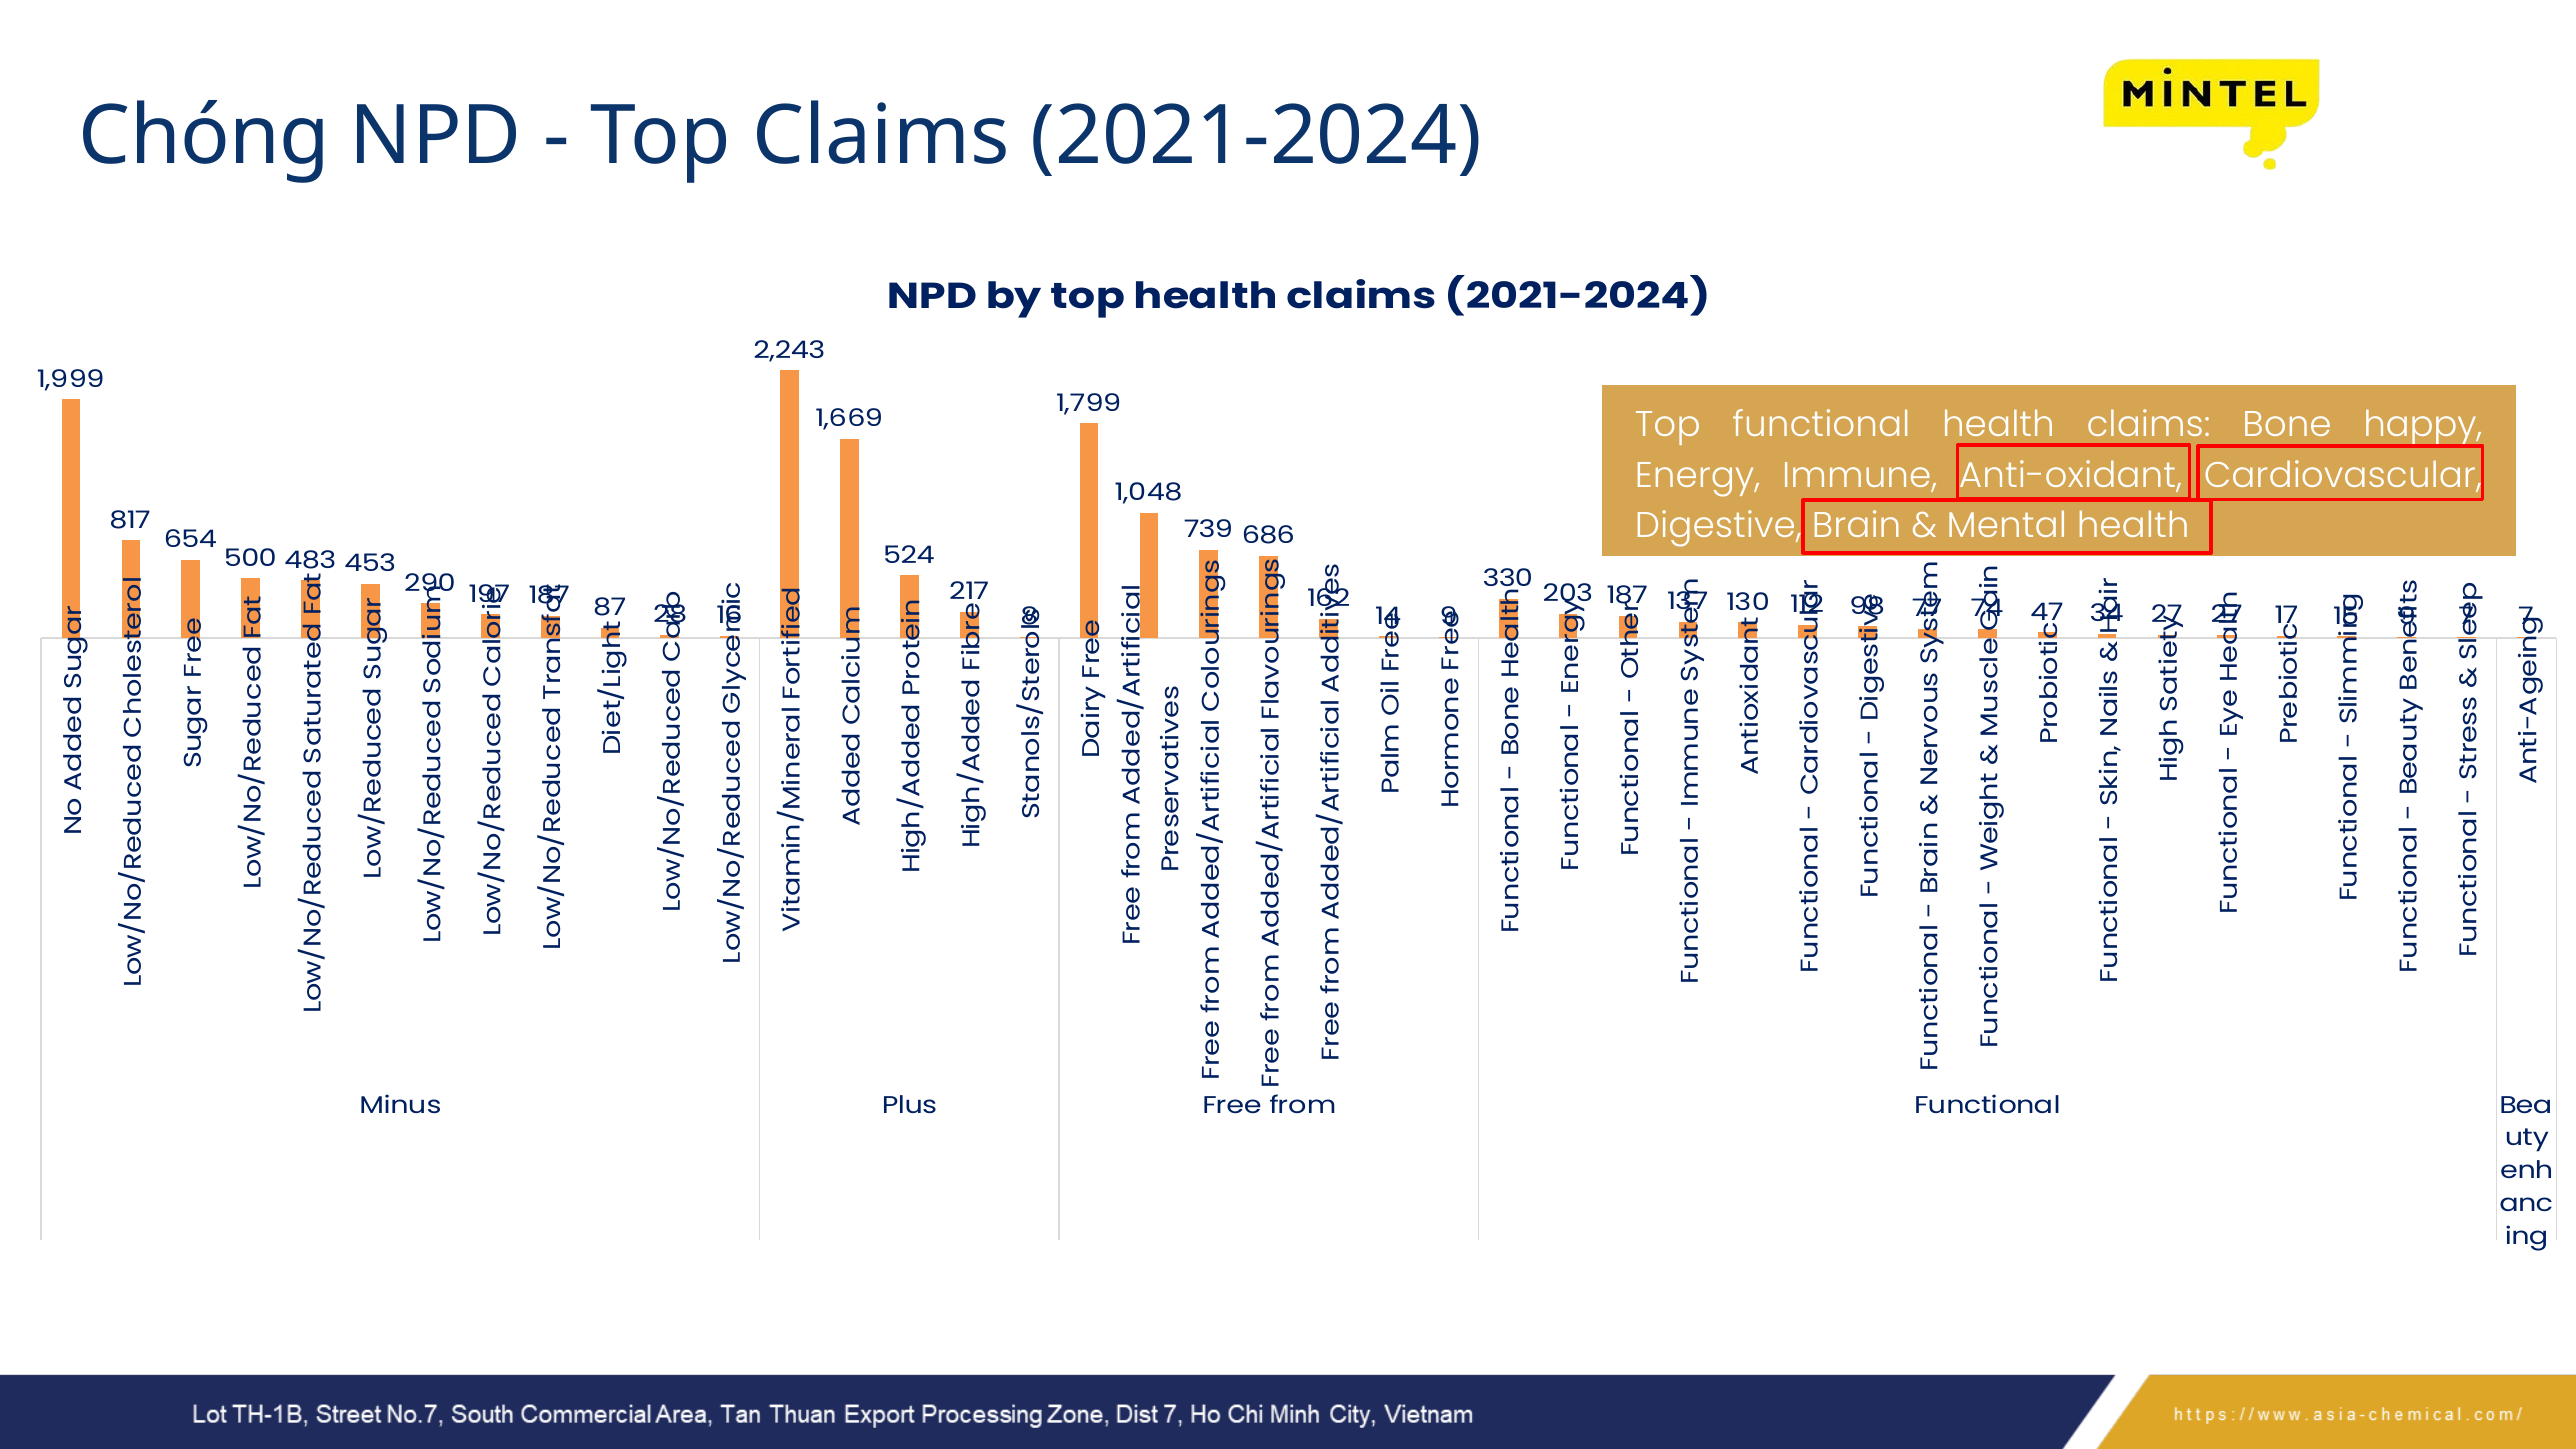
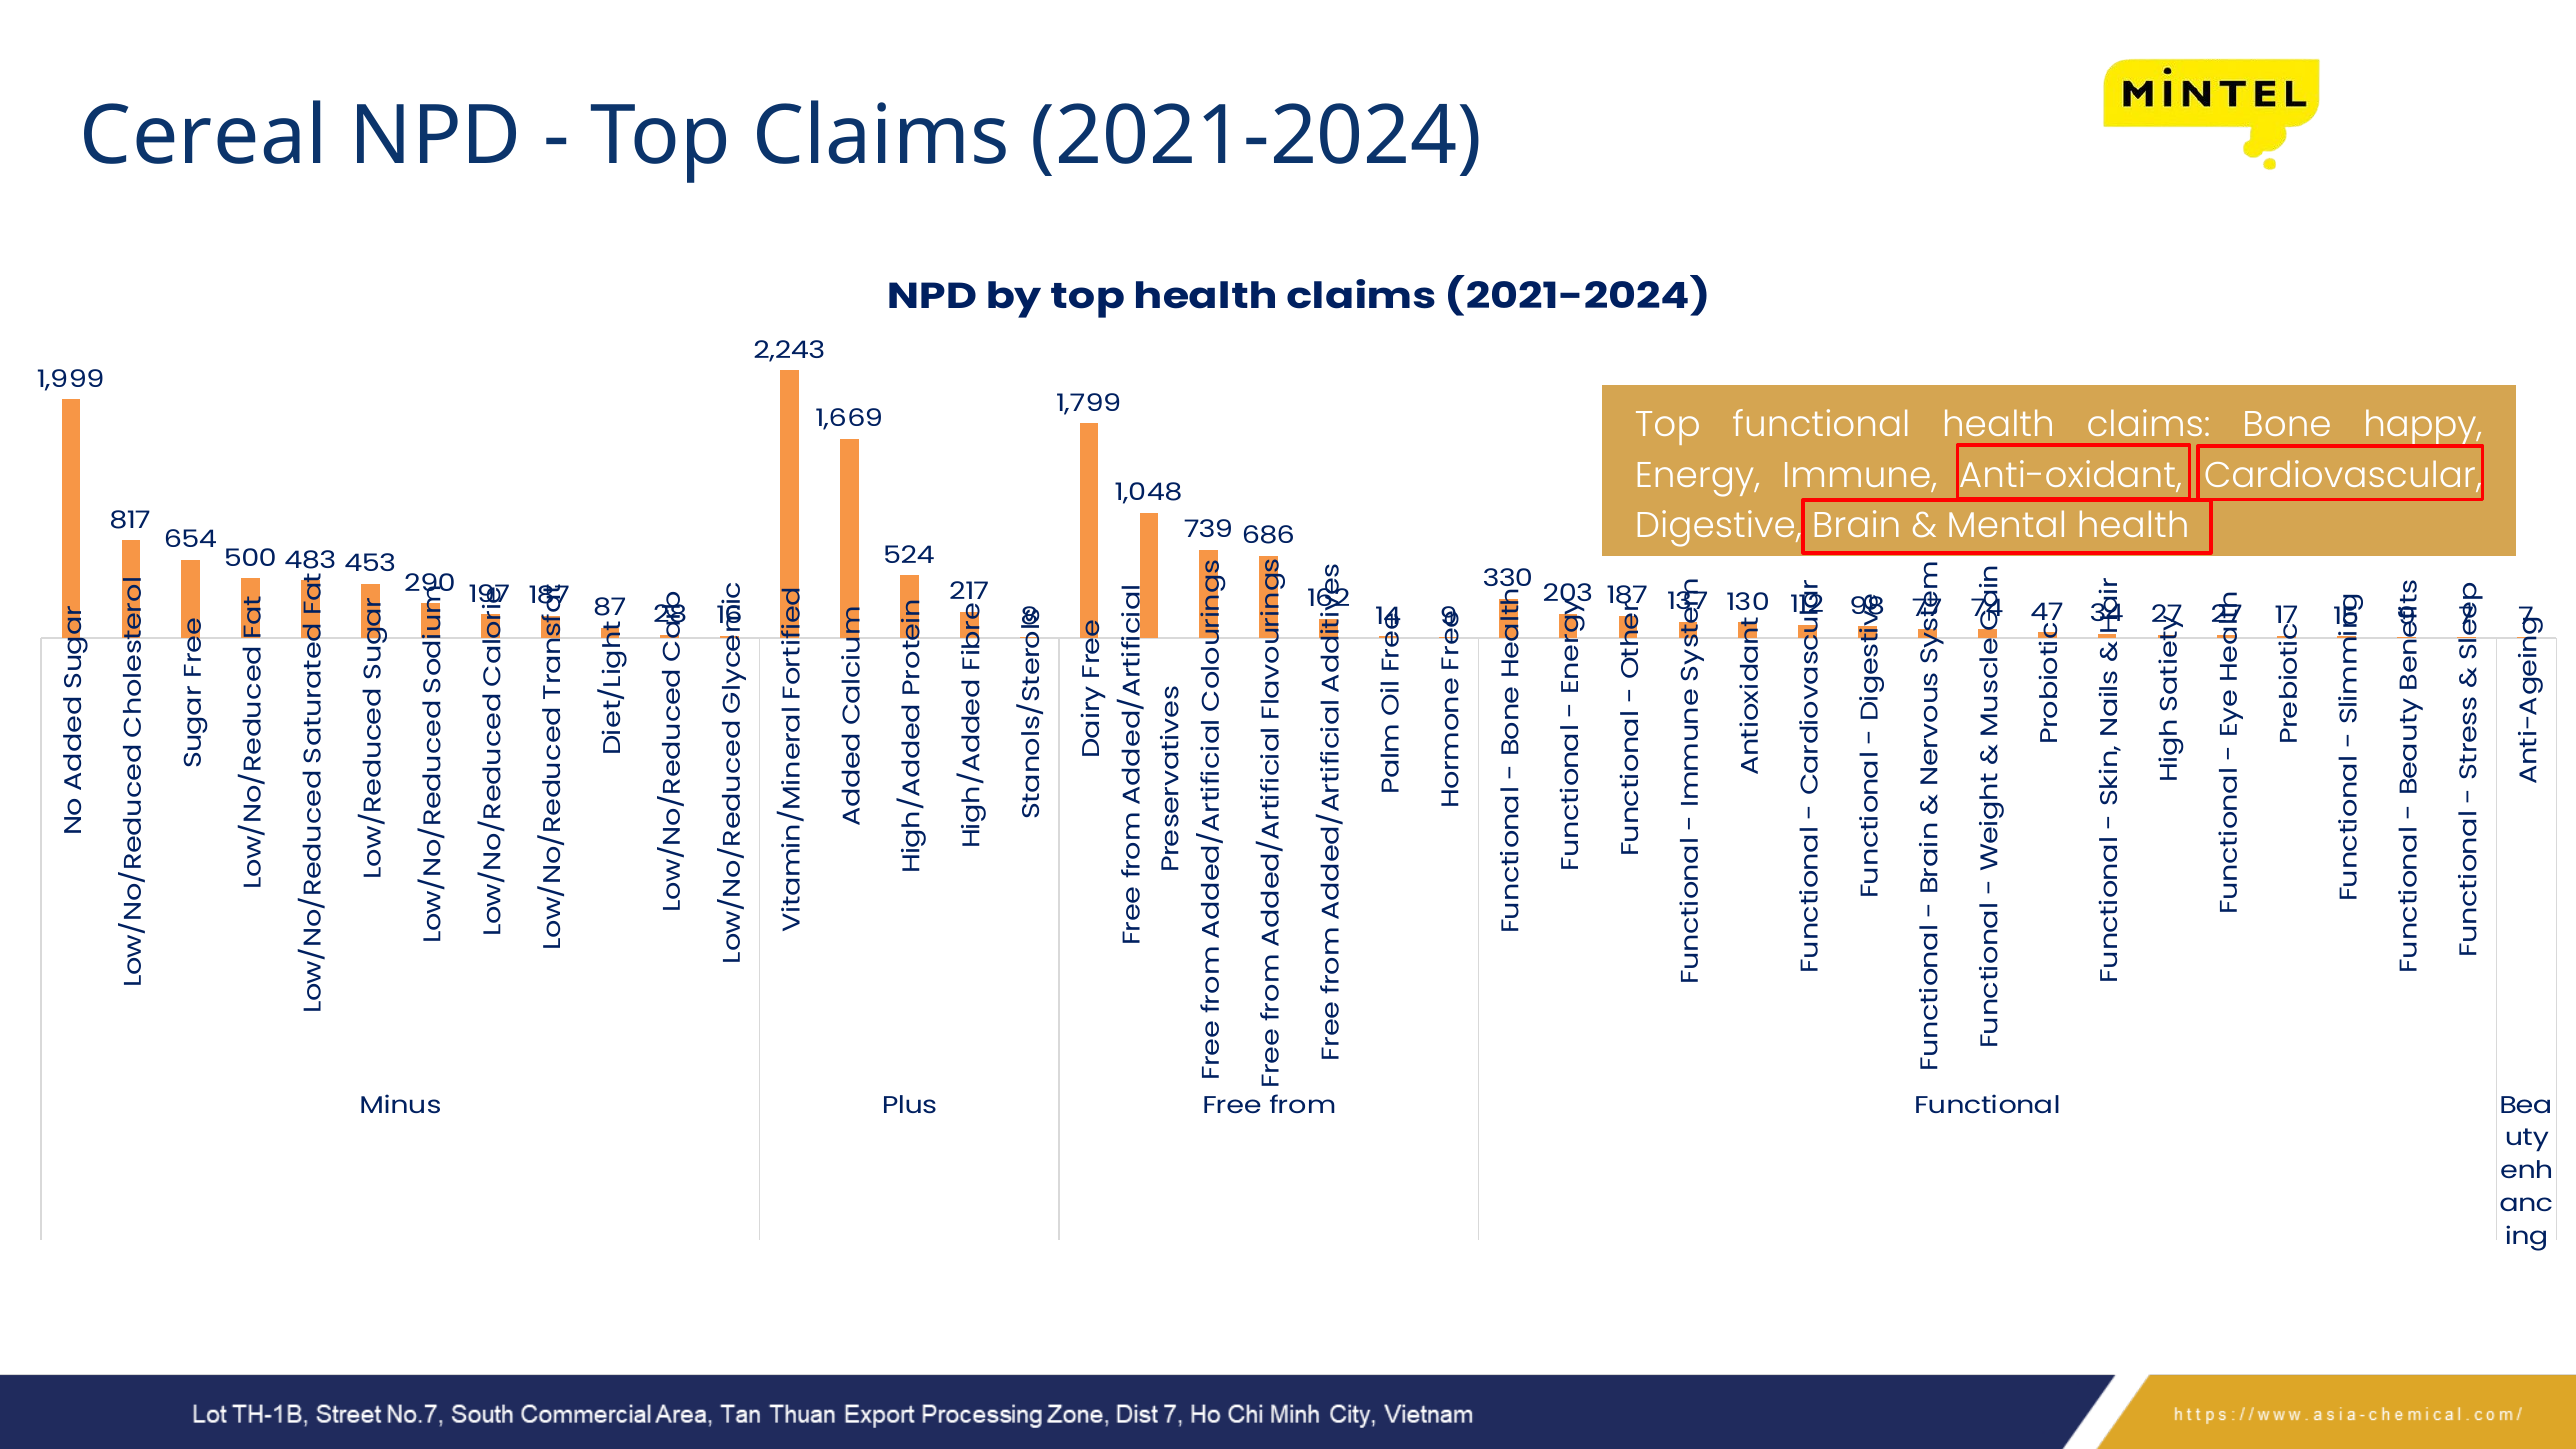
Chóng: Chóng -> Cereal (204, 137)
